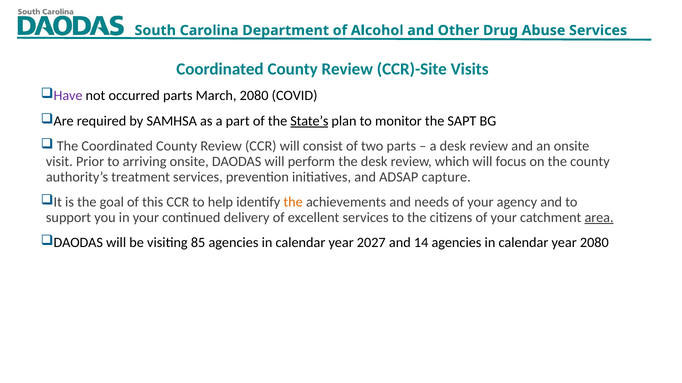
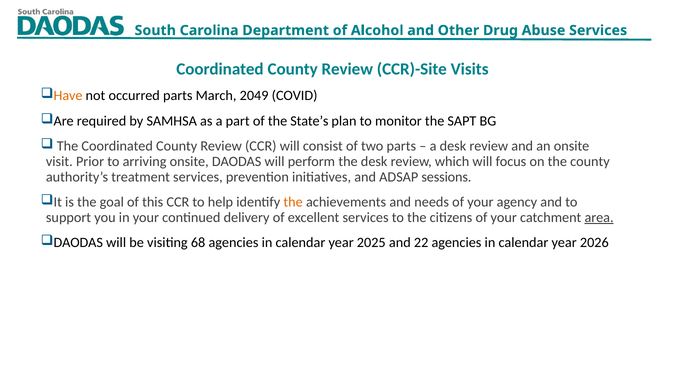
Have colour: purple -> orange (68, 96)
March 2080: 2080 -> 2049 (254, 96)
State’s underline: present -> none (309, 121)
capture: capture -> sessions (446, 177)
85: 85 -> 68 (198, 243)
2027: 2027 -> 2025 (371, 243)
14: 14 -> 22 (421, 243)
year 2080: 2080 -> 2026 (594, 243)
